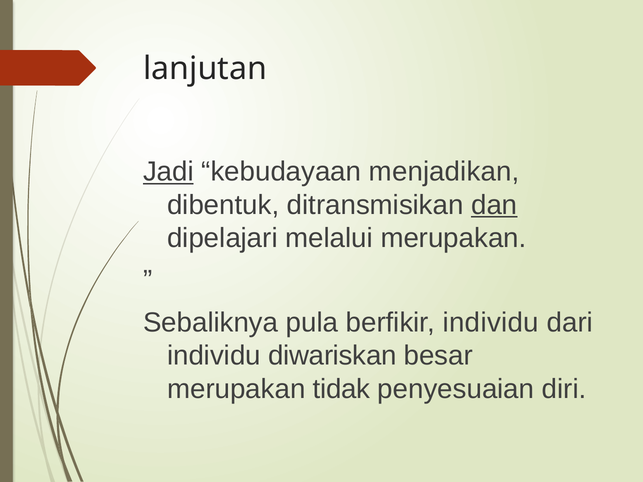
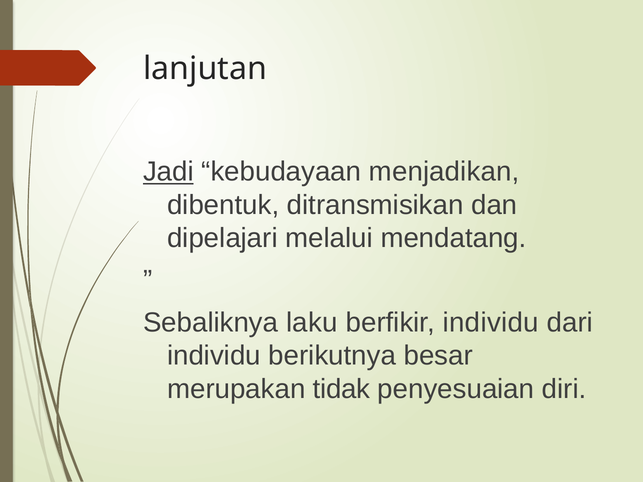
dan underline: present -> none (494, 205)
melalui merupakan: merupakan -> mendatang (453, 238)
pula: pula -> laku (312, 323)
diwariskan: diwariskan -> berikutnya (332, 356)
